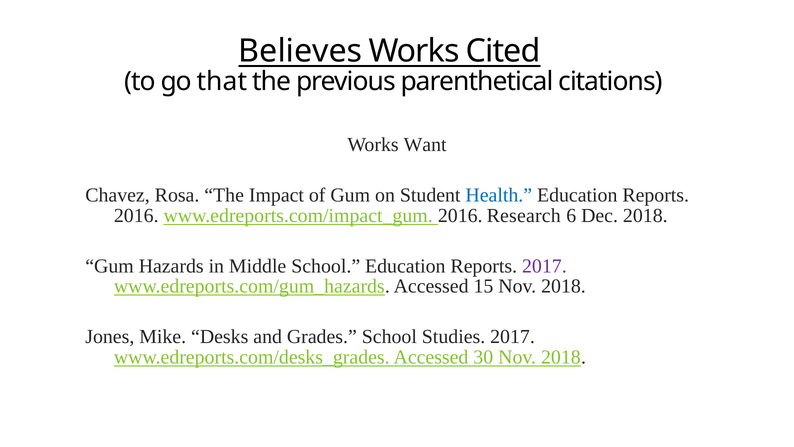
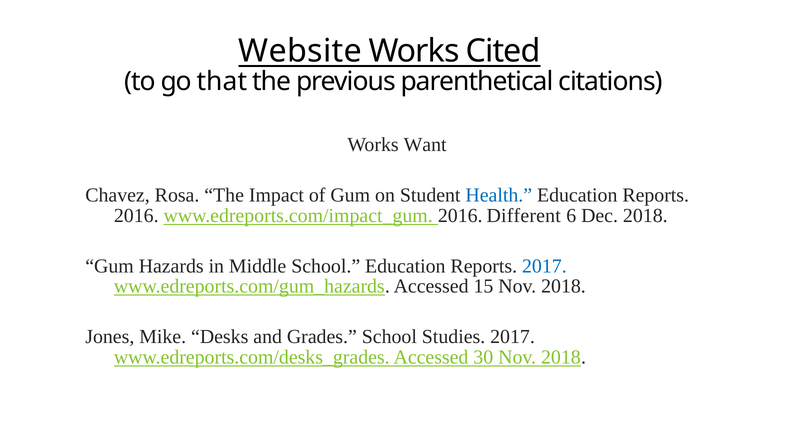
Believes: Believes -> Website (300, 51)
Research: Research -> Different (524, 215)
2017 colour: purple -> blue (544, 266)
